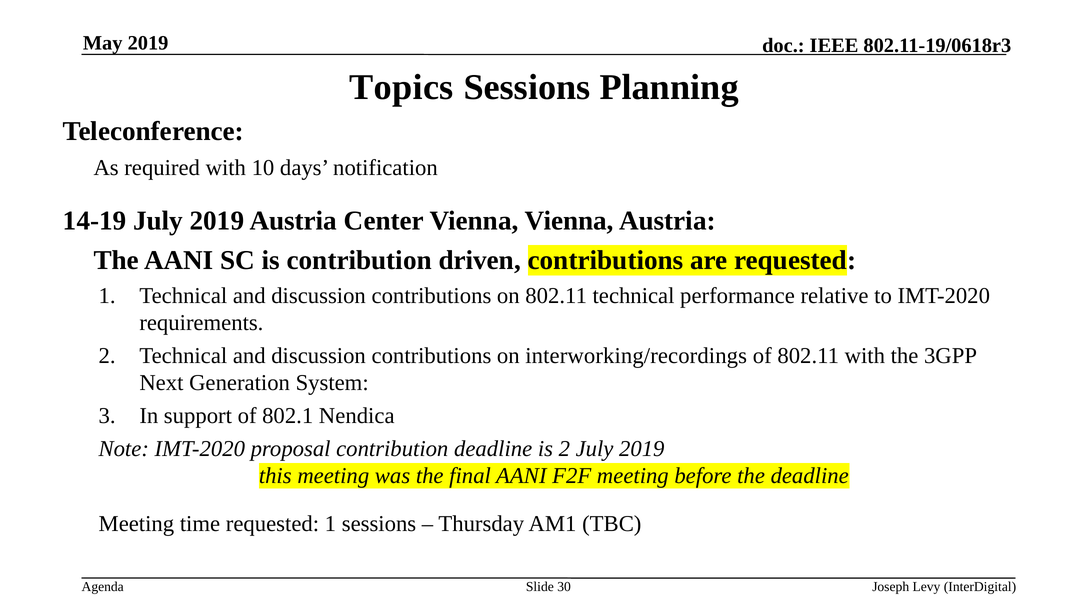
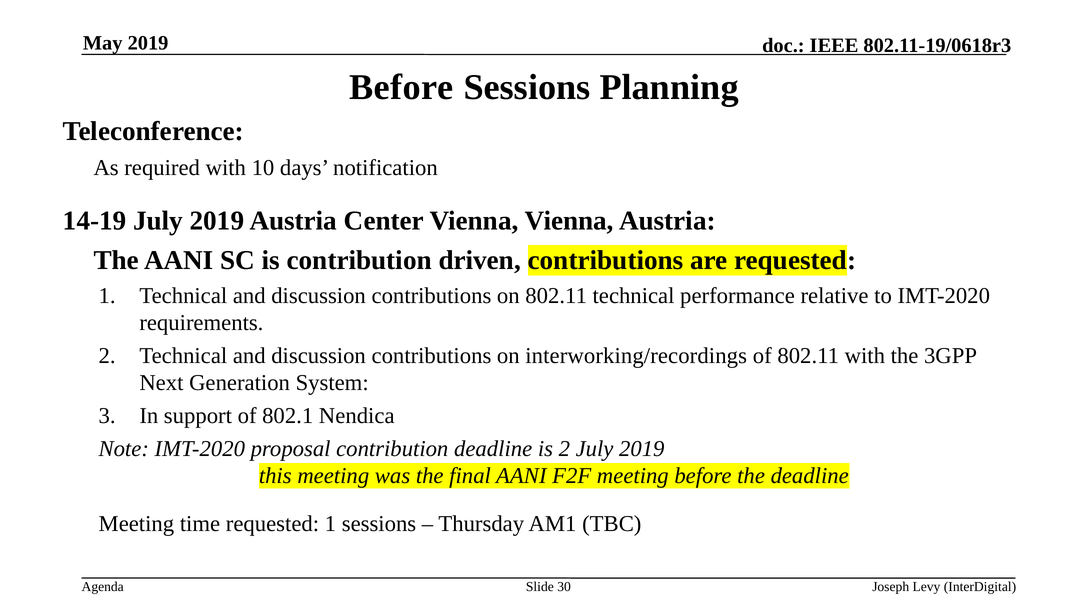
Topics: Topics -> Before (401, 88)
